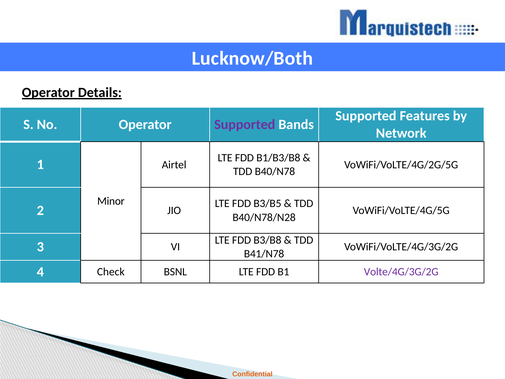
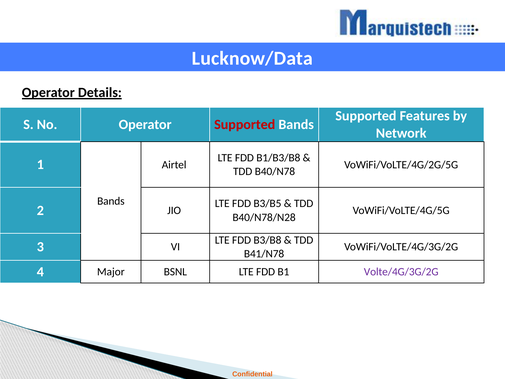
Lucknow/Both: Lucknow/Both -> Lucknow/Data (252, 58)
Supported colour: purple -> red (245, 125)
Minor: Minor -> Bands (111, 201)
Check: Check -> Major (111, 272)
